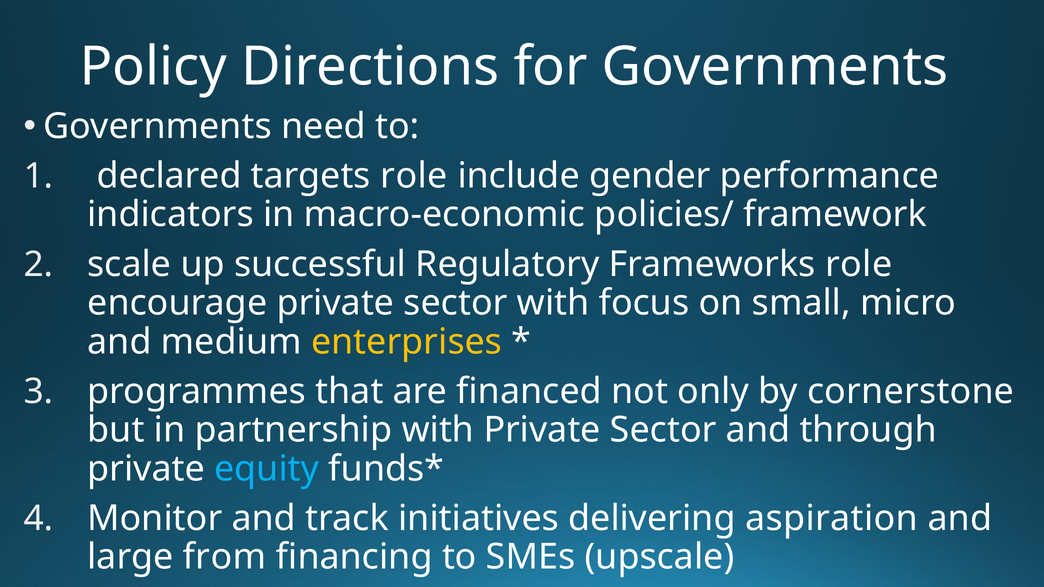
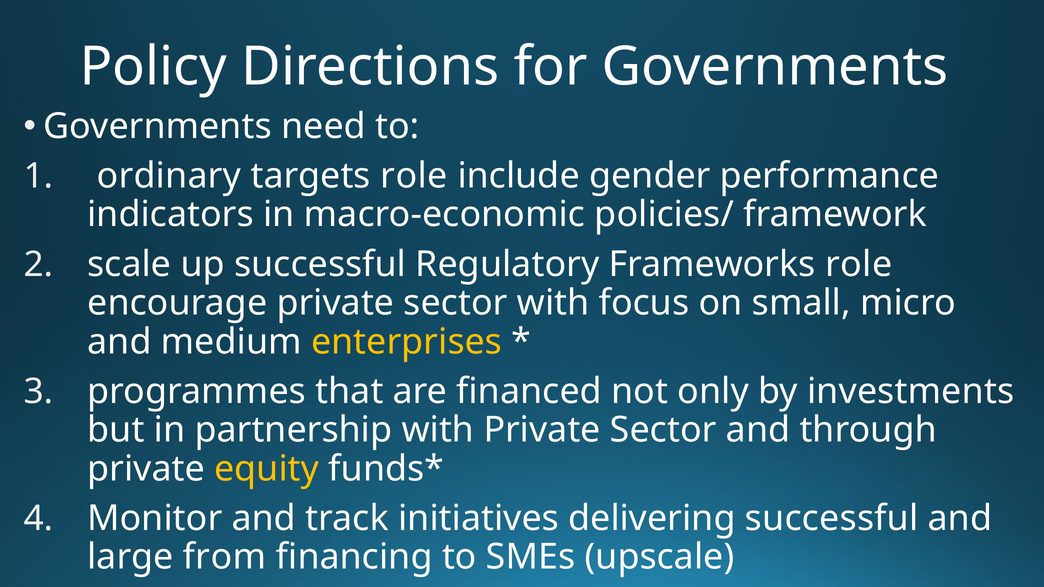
declared: declared -> ordinary (169, 176)
cornerstone: cornerstone -> investments (911, 391)
equity colour: light blue -> yellow (267, 469)
delivering aspiration: aspiration -> successful (832, 519)
